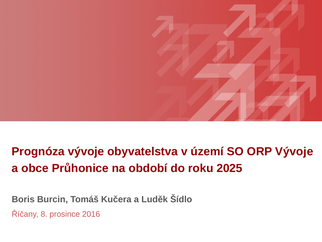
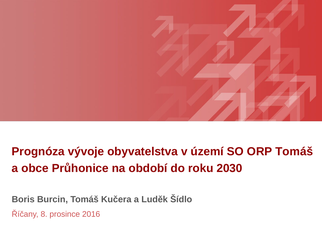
ORP Vývoje: Vývoje -> Tomáš (294, 151)
2025: 2025 -> 2030 (229, 168)
